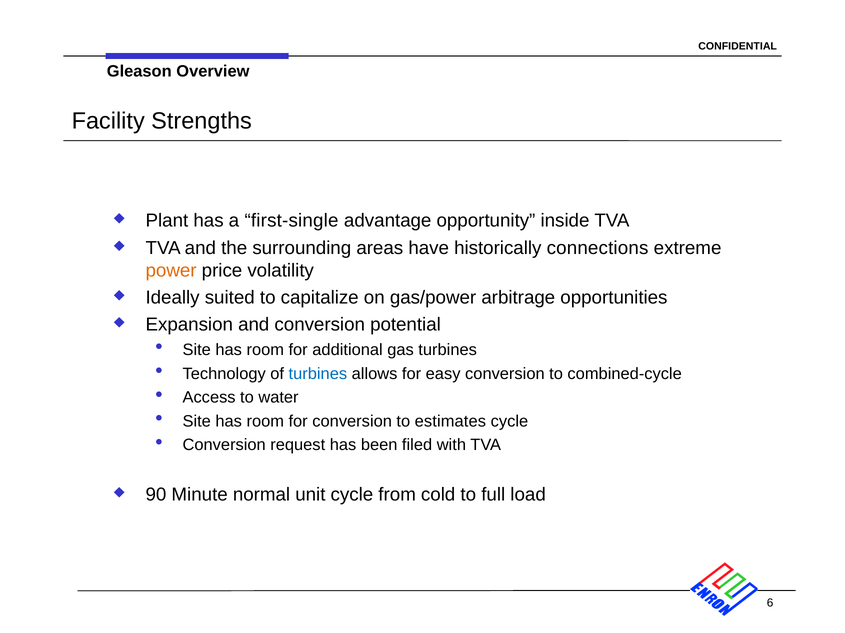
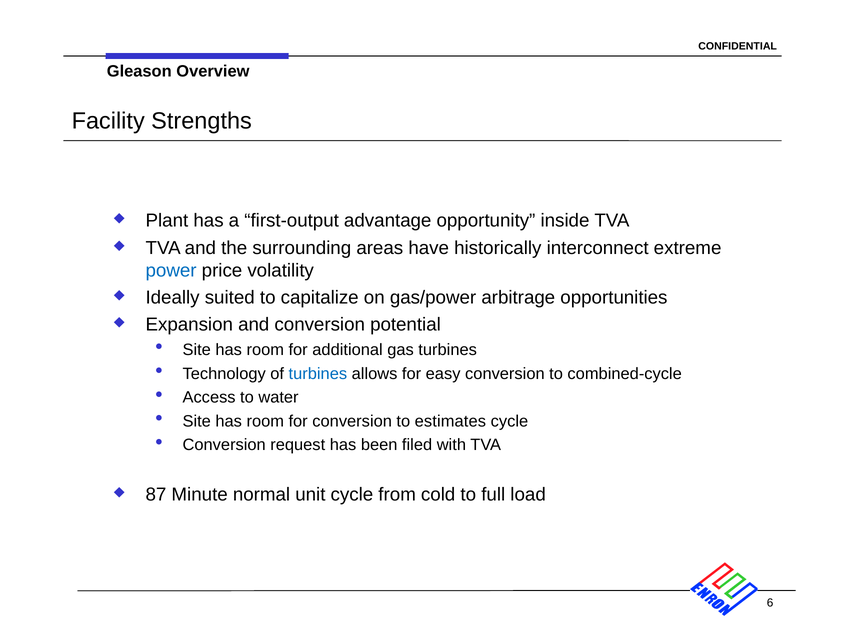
first-single: first-single -> first-output (292, 221)
connections: connections -> interconnect (598, 248)
power colour: orange -> blue (171, 271)
90: 90 -> 87 (156, 495)
